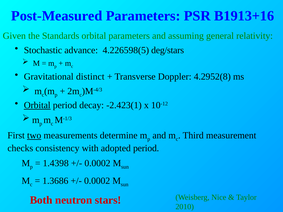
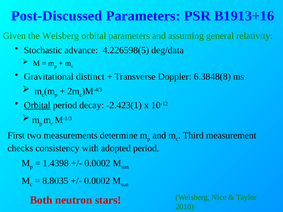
Post-Measured: Post-Measured -> Post-Discussed (57, 16)
the Standards: Standards -> Weisberg (61, 36)
deg/stars: deg/stars -> deg/data (168, 50)
4.2952(8: 4.2952(8 -> 6.3848(8 (212, 77)
two underline: present -> none (34, 136)
1.3686: 1.3686 -> 8.8035 (55, 181)
